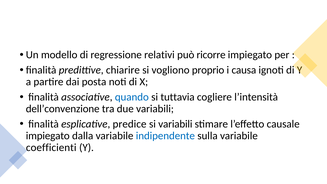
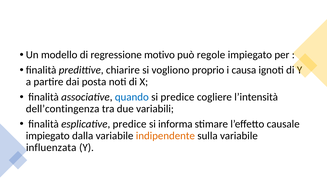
relativi: relativi -> motivo (160, 55)
ricorre: ricorre -> regole (211, 55)
si tuttavia: tuttavia -> predice (177, 97)
dell’convenzione: dell’convenzione -> dell’contingenza (63, 109)
si variabili: variabili -> informa (175, 124)
indipendente colour: blue -> orange (165, 136)
coefficienti: coefficienti -> influenzata (51, 148)
